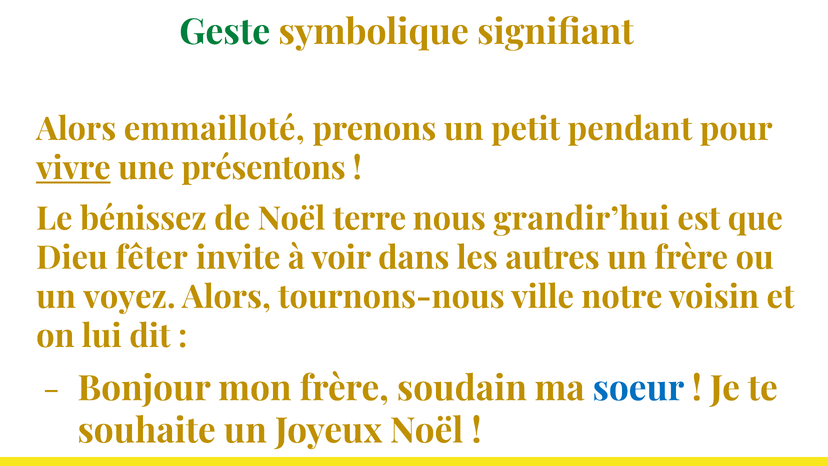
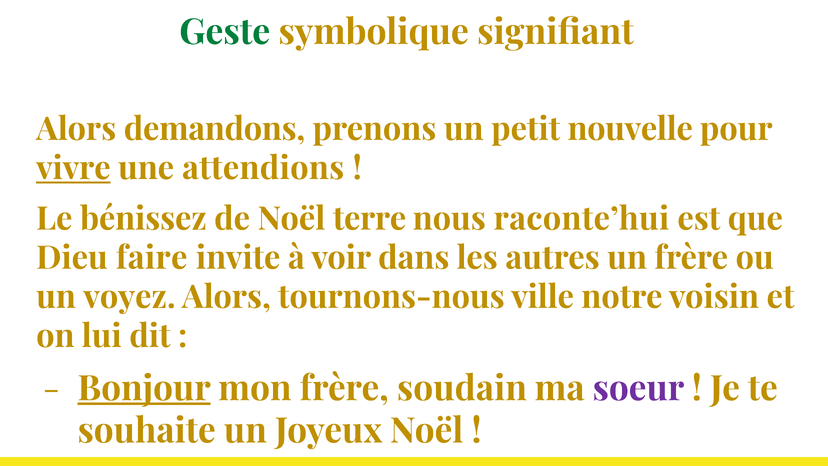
emmailloté: emmailloté -> demandons (214, 129)
pendant: pendant -> nouvelle (630, 129)
présentons: présentons -> attendions (263, 168)
grandir’hui: grandir’hui -> raconte’hui (581, 219)
fêter: fêter -> faire (152, 258)
Bonjour underline: none -> present (144, 388)
soeur colour: blue -> purple (638, 388)
